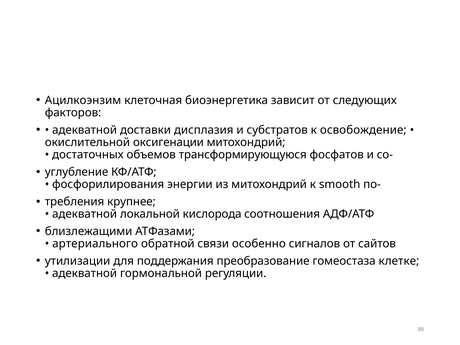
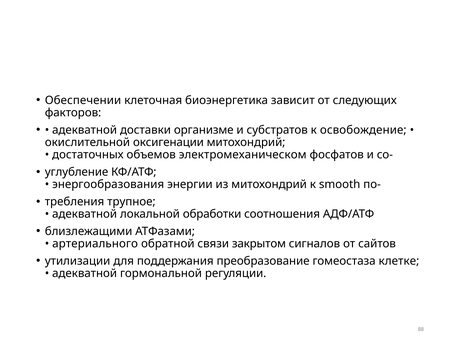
Ацилкоэнзим: Ацилкоэнзим -> Обеспечении (83, 100)
дисплазия: дисплазия -> организме (204, 130)
трансформирующуюся: трансформирующуюся -> электромеханическом (243, 155)
фосфорилирования: фосфорилирования -> энергообразования (108, 184)
крупнее: крупнее -> трупное (131, 202)
кислорода: кислорода -> обработки (212, 214)
особенно: особенно -> закрытом (259, 244)
